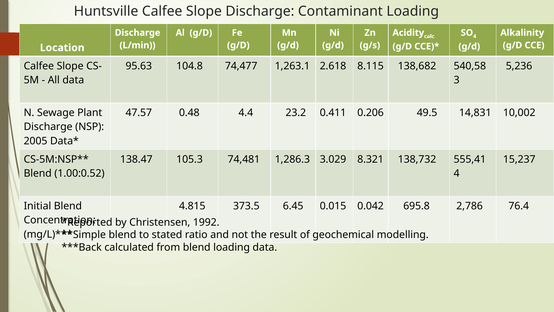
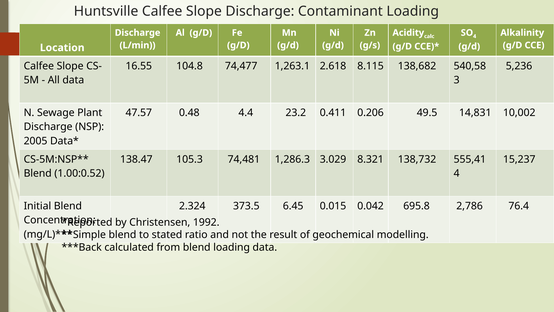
95.63: 95.63 -> 16.55 (139, 66)
4.815: 4.815 -> 2.324 (192, 206)
